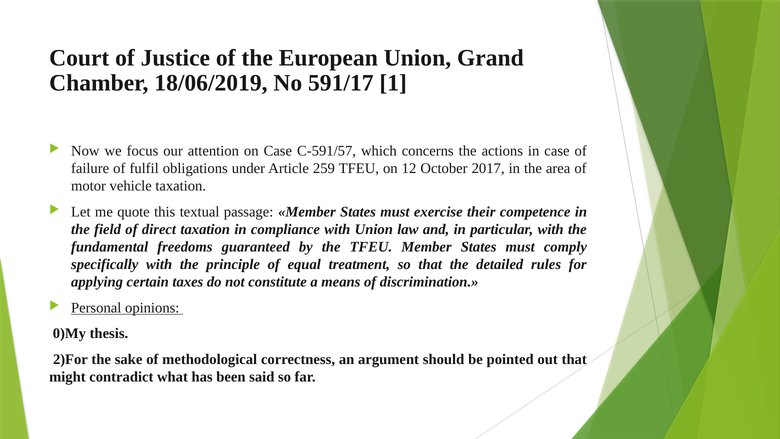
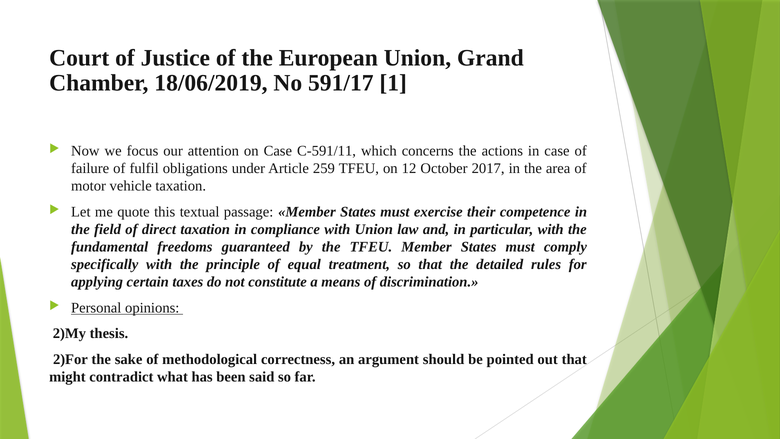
C-591/57: C-591/57 -> C-591/11 (327, 151)
0)My: 0)My -> 2)My (69, 333)
